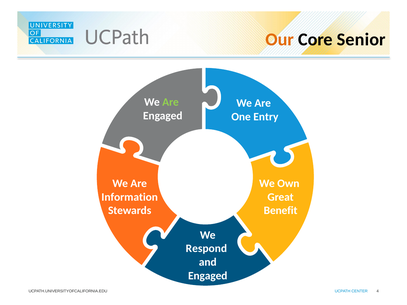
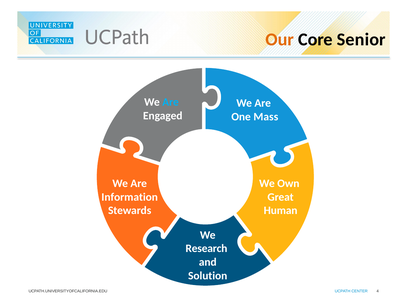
Are colour: light green -> light blue (171, 102)
Entry: Entry -> Mass (266, 117)
Benefit: Benefit -> Human (281, 211)
Respond: Respond -> Research (206, 249)
Engaged: Engaged -> Solution (208, 276)
